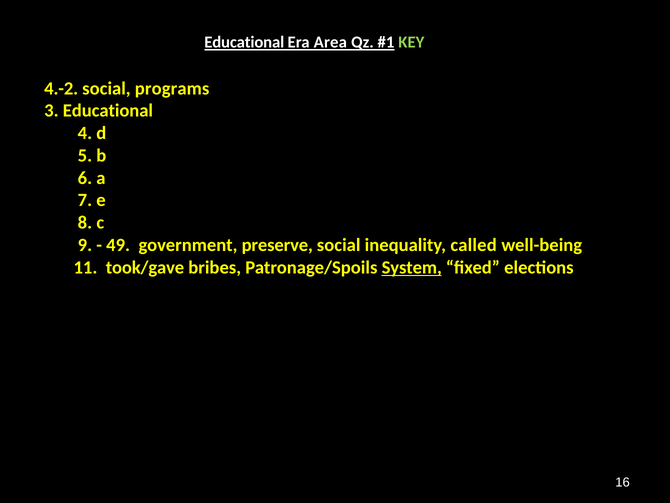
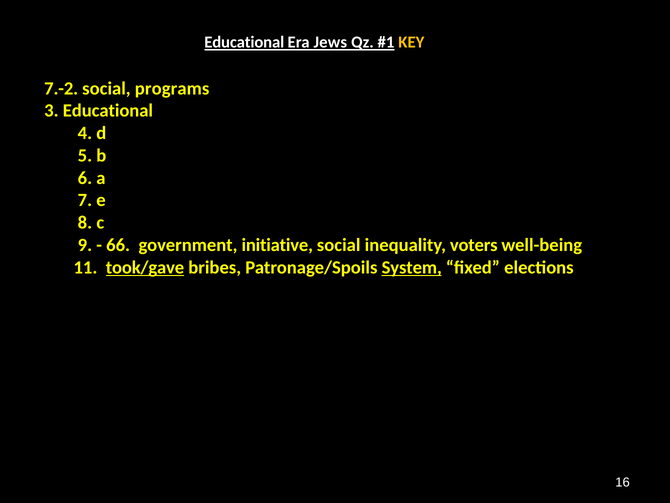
Area: Area -> Jews (330, 42)
KEY colour: light green -> yellow (411, 42)
4.-2: 4.-2 -> 7.-2 (61, 88)
49: 49 -> 66 (118, 245)
preserve: preserve -> initiative (277, 245)
called: called -> voters (474, 245)
took/gave underline: none -> present (145, 267)
